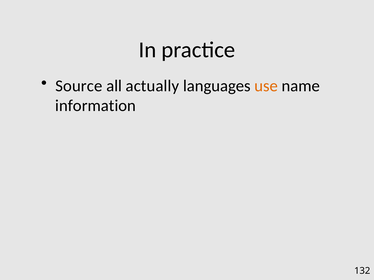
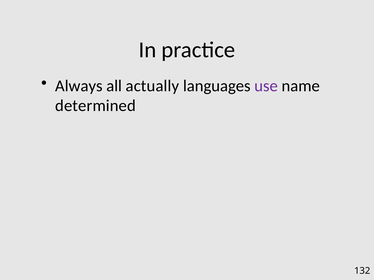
Source: Source -> Always (79, 86)
use colour: orange -> purple (266, 86)
information: information -> determined (96, 106)
